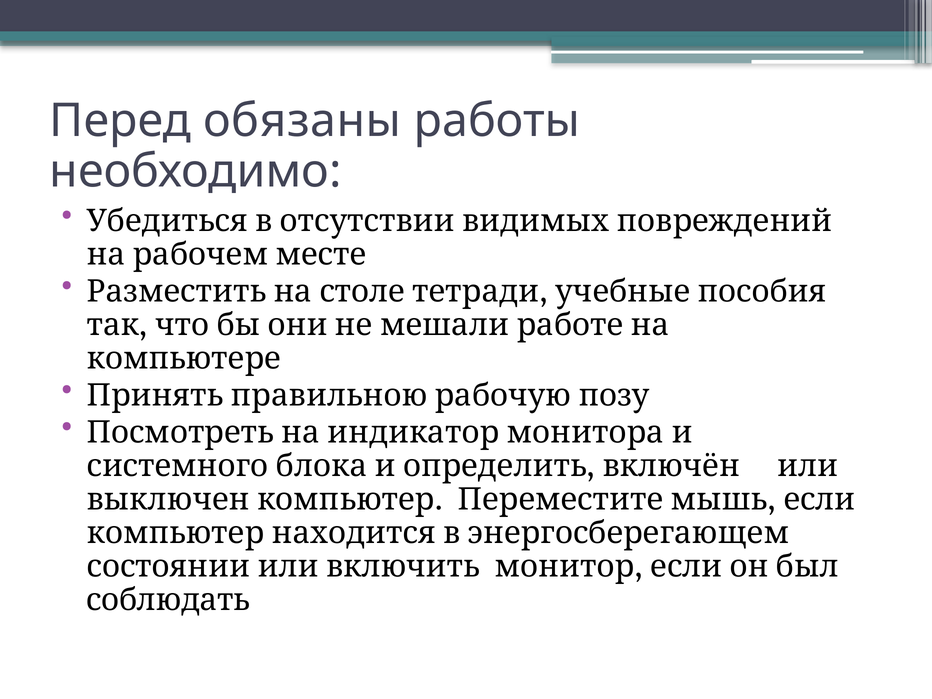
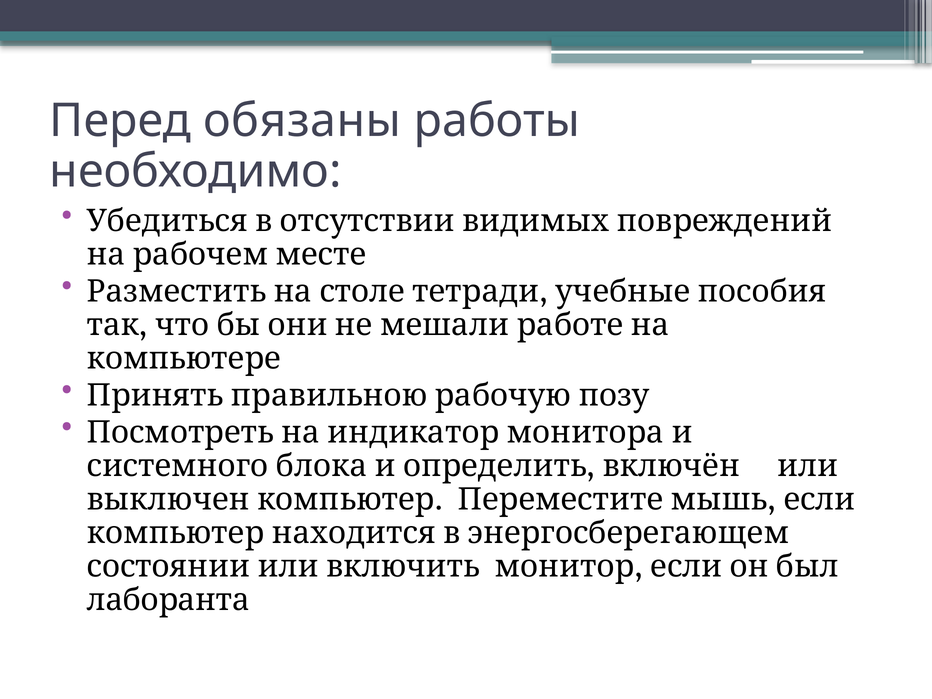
соблюдать: соблюдать -> лаборанта (168, 600)
